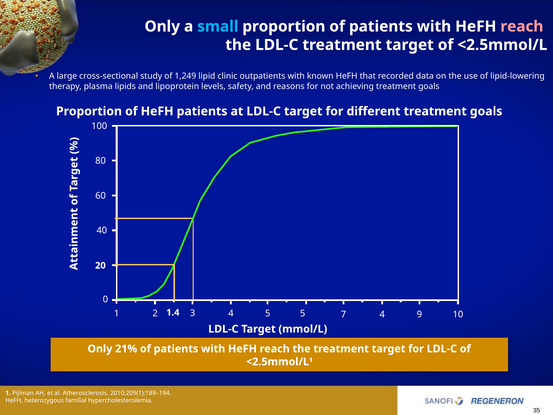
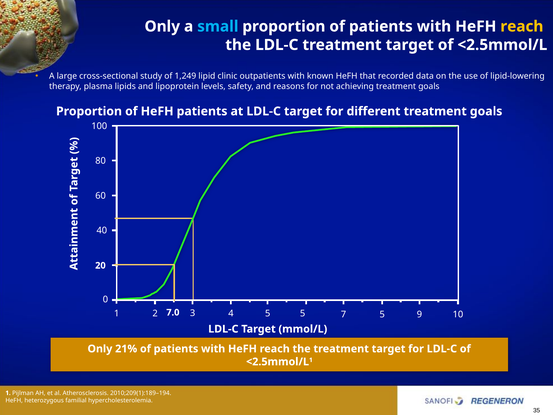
reach colour: pink -> yellow (522, 26)
7 4: 4 -> 5 (382, 314)
1.4: 1.4 -> 7.0 (173, 312)
